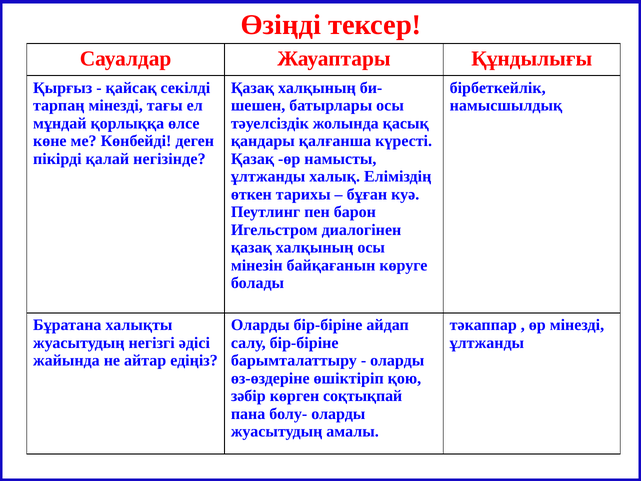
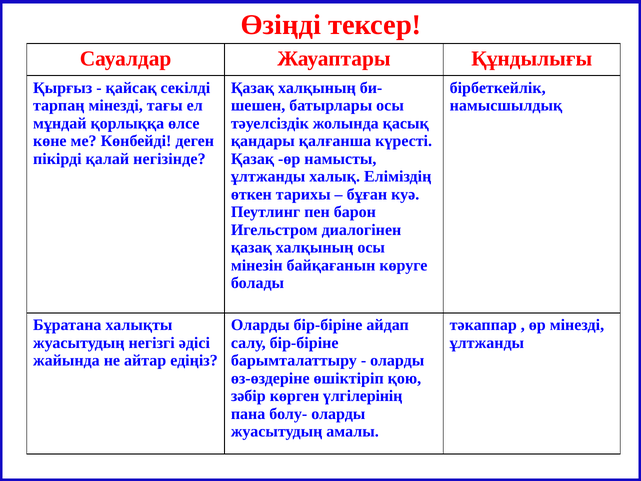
соқтықпай: соқтықпай -> үлгілерінің (363, 396)
